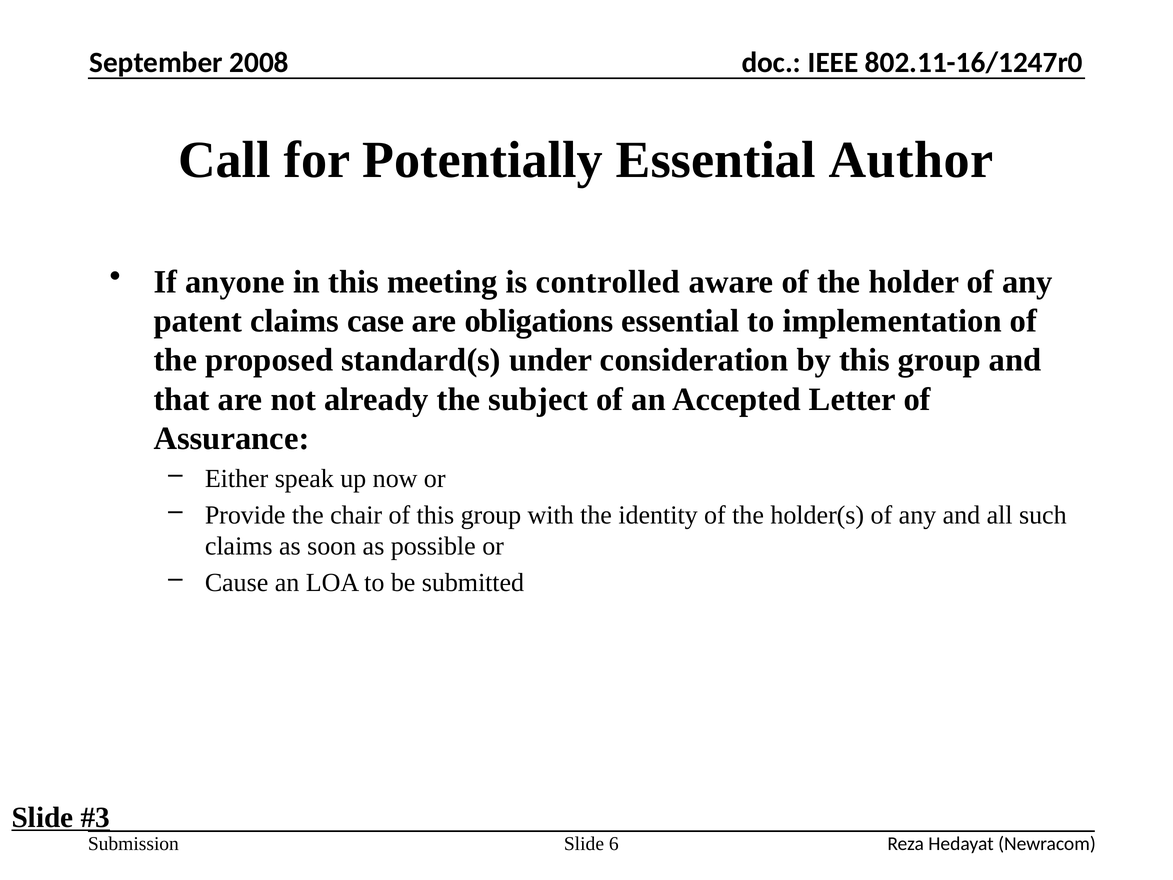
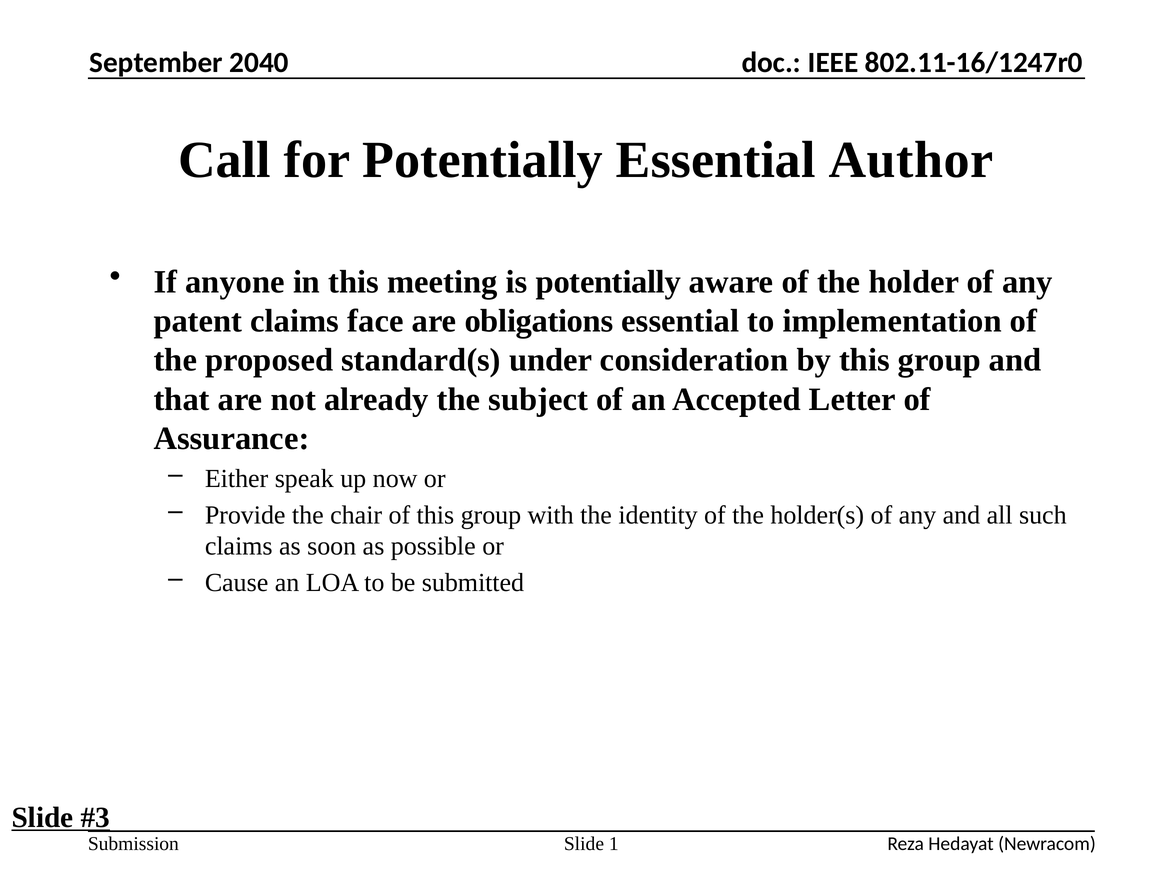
2008: 2008 -> 2040 (259, 63)
is controlled: controlled -> potentially (608, 282)
case: case -> face (375, 321)
6: 6 -> 1 (614, 844)
